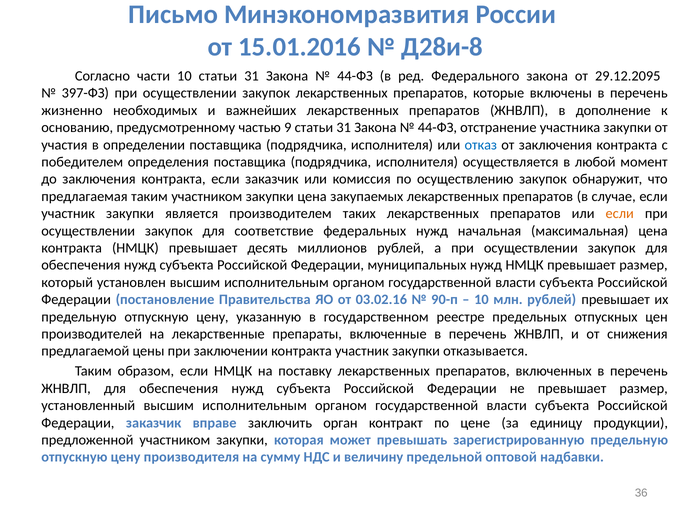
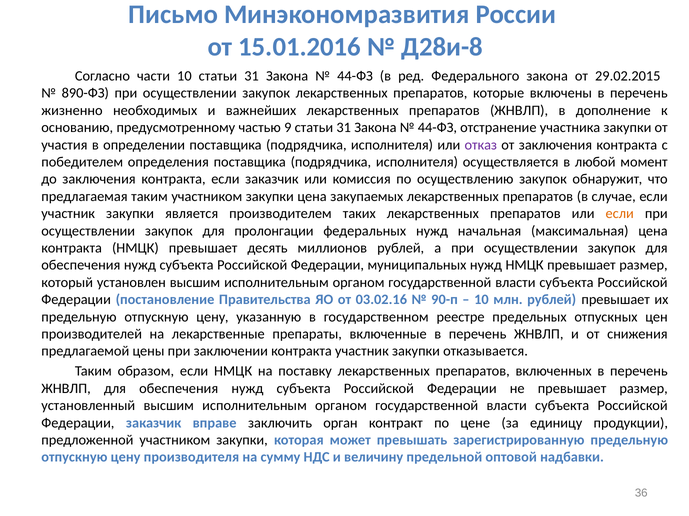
29.12.2095: 29.12.2095 -> 29.02.2015 (628, 76)
397-ФЗ: 397-ФЗ -> 890-ФЗ (85, 93)
отказ colour: blue -> purple (481, 145)
соответствие: соответствие -> пролонгации (274, 231)
